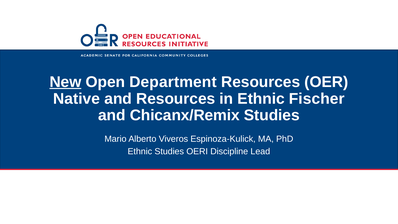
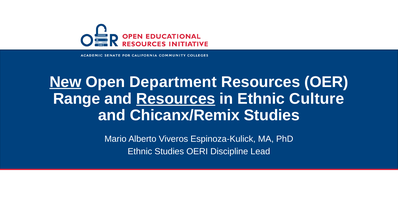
Native: Native -> Range (77, 99)
Resources underline: none -> present (176, 99)
Fischer: Fischer -> Culture (317, 99)
